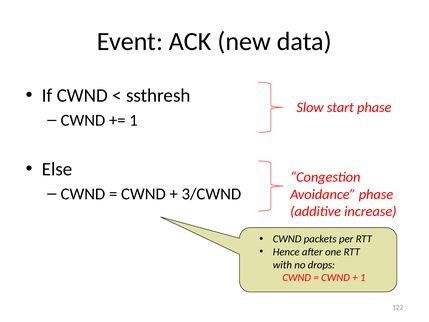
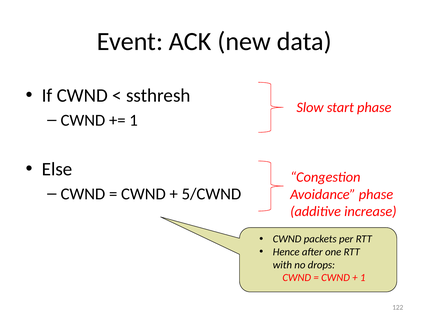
3/CWND: 3/CWND -> 5/CWND (211, 194)
